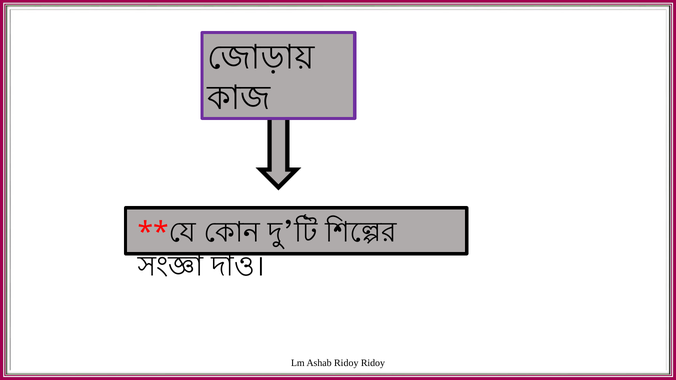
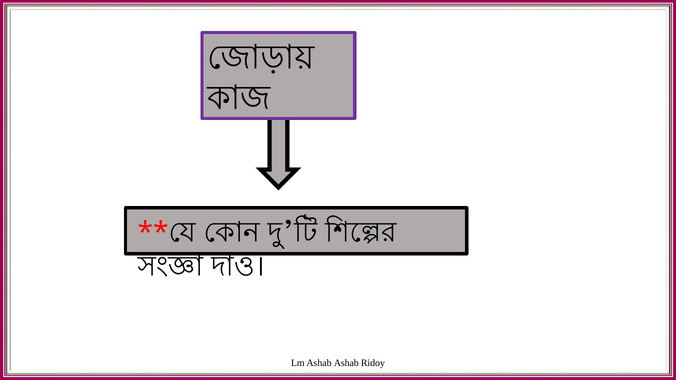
Ashab Ridoy: Ridoy -> Ashab (346, 363)
